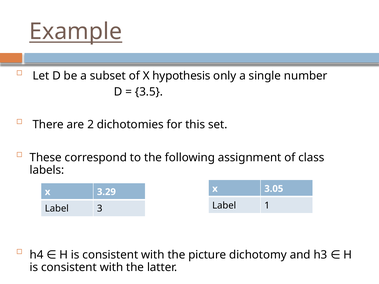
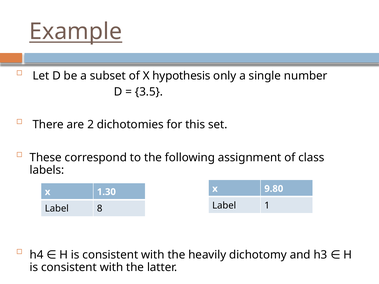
3.05: 3.05 -> 9.80 (274, 189)
3.29: 3.29 -> 1.30 (106, 192)
3: 3 -> 8 (100, 209)
picture: picture -> heavily (207, 255)
